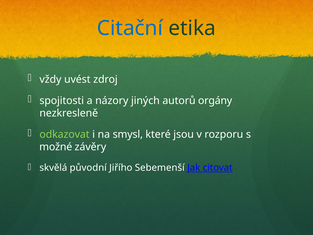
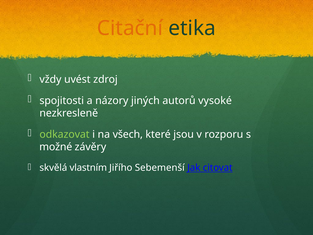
Citační colour: blue -> orange (130, 28)
orgány: orgány -> vysoké (215, 101)
smysl: smysl -> všech (128, 134)
původní: původní -> vlastním (88, 168)
